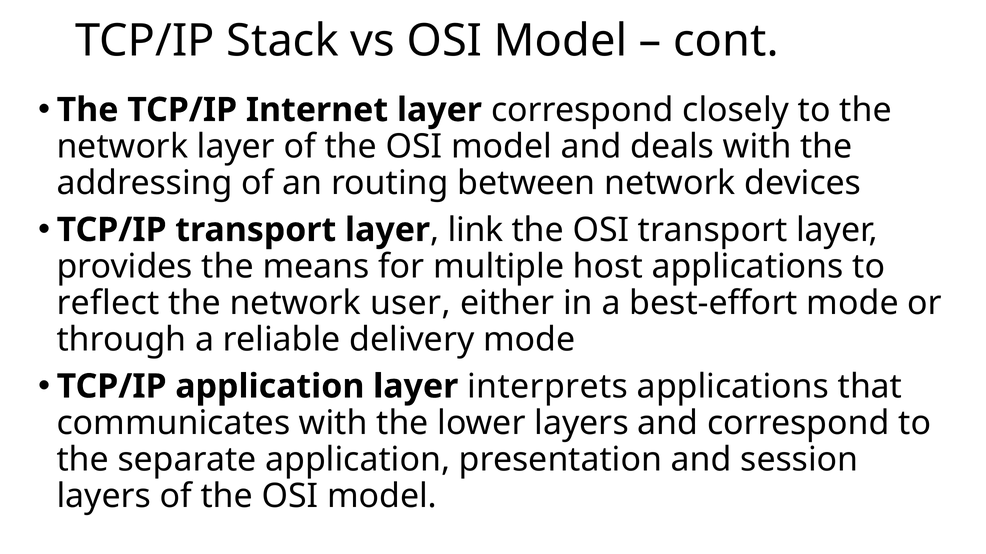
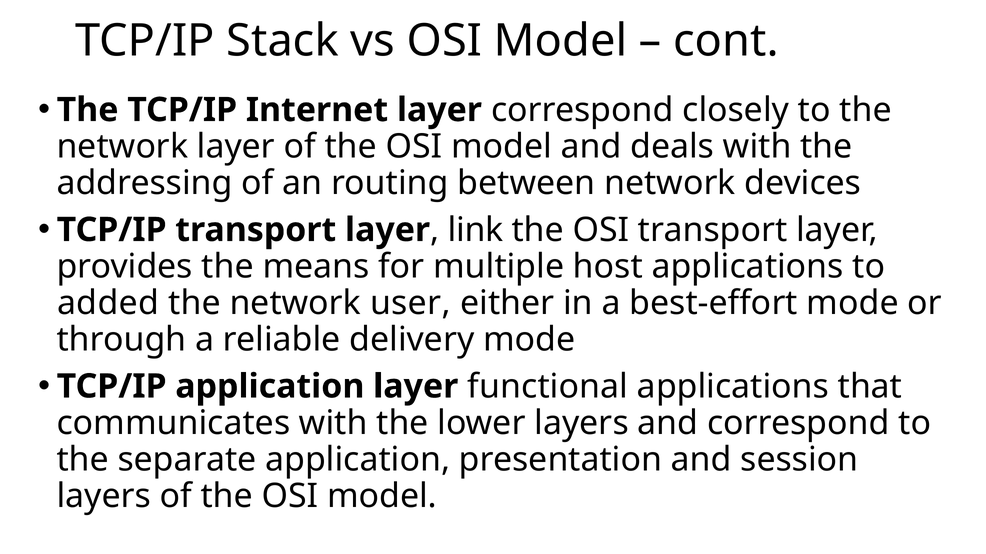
reflect: reflect -> added (108, 303)
interprets: interprets -> functional (548, 387)
